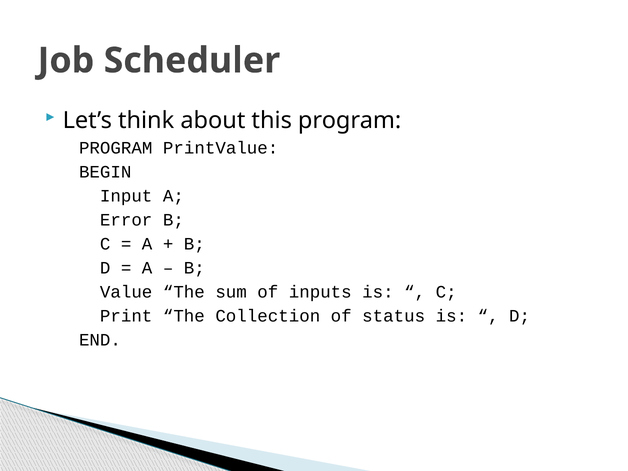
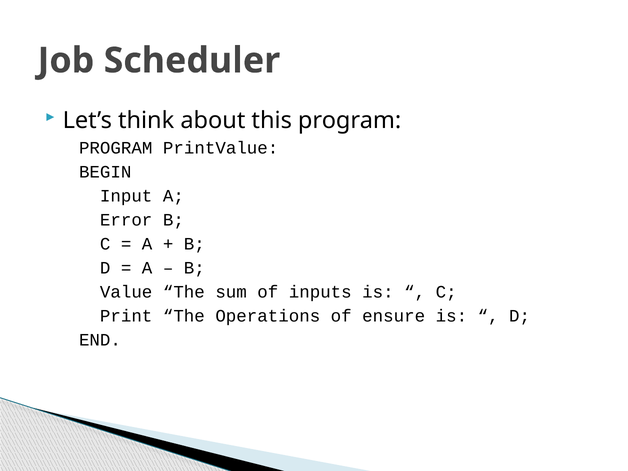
Collection: Collection -> Operations (268, 316)
status: status -> ensure (394, 316)
